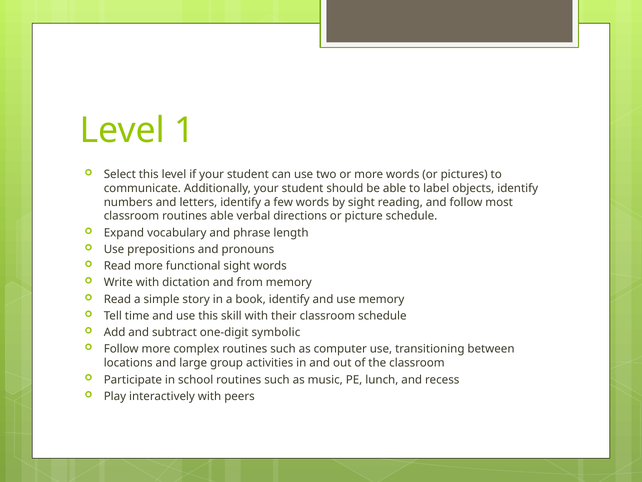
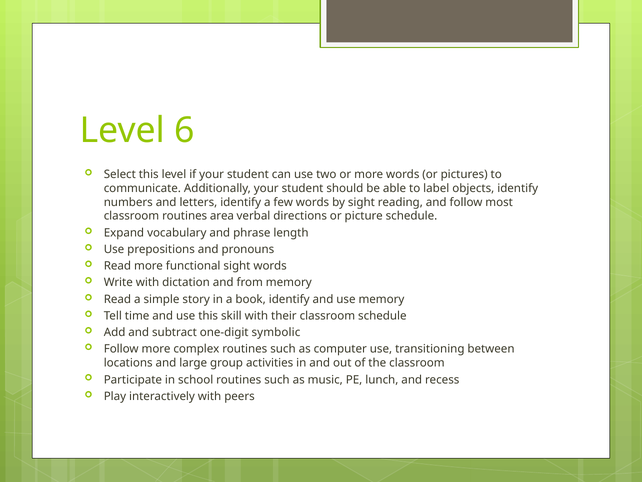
1: 1 -> 6 (185, 130)
routines able: able -> area (222, 216)
